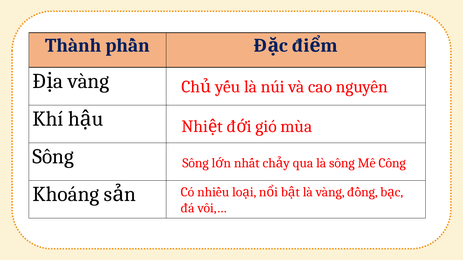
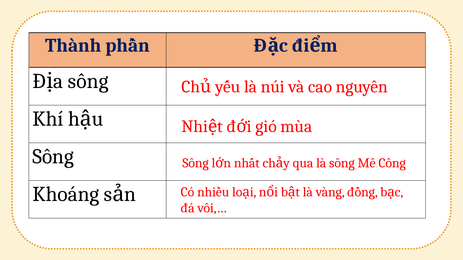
vàng: vàng -> sông (88, 81)
